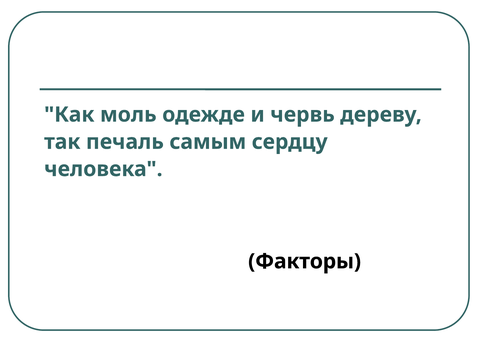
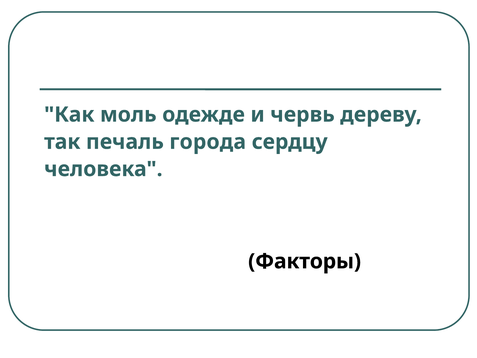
самым: самым -> города (208, 142)
